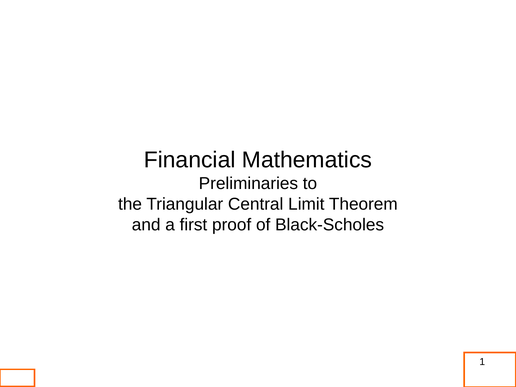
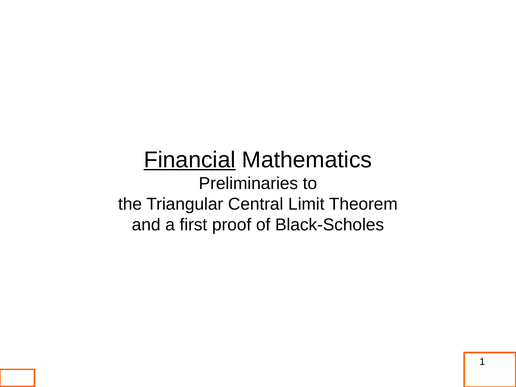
Financial underline: none -> present (190, 160)
